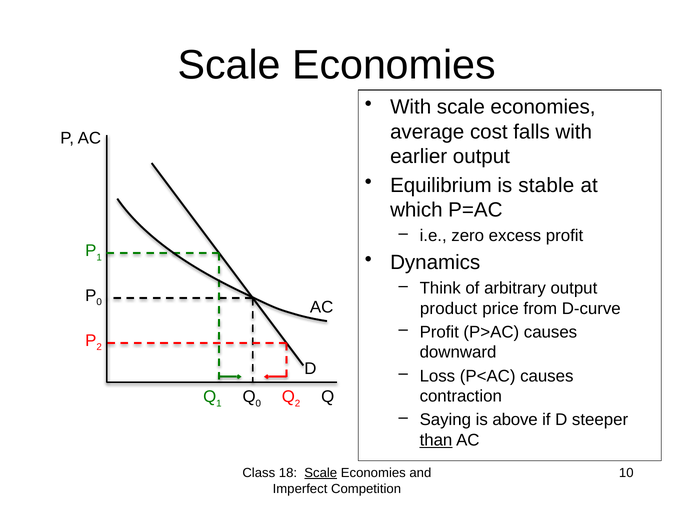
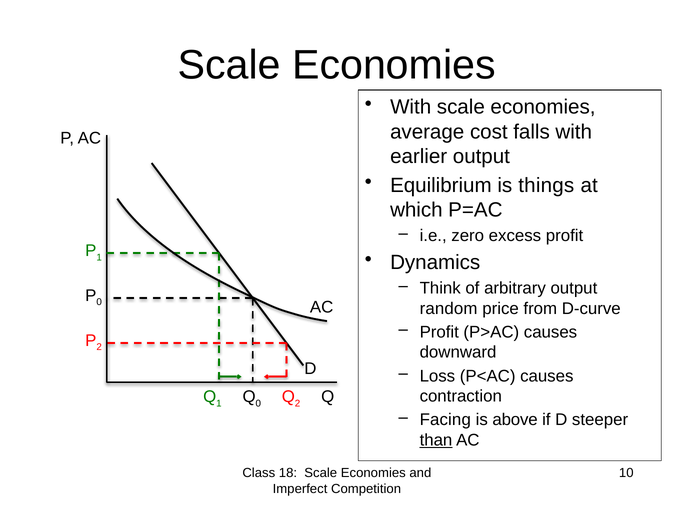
stable: stable -> things (546, 185)
product: product -> random (449, 308)
Saying: Saying -> Facing (445, 419)
Scale underline: present -> none (321, 472)
